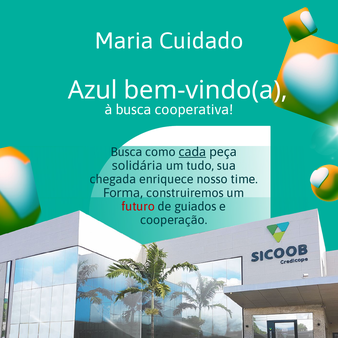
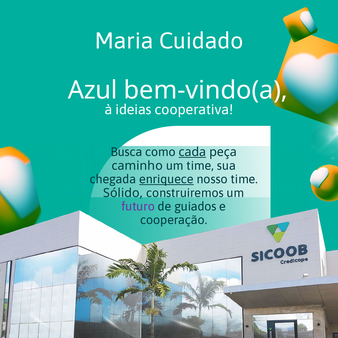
à busca: busca -> ideias (133, 110)
solidária: solidária -> caminho (137, 166)
um tudo: tudo -> time (200, 166)
enriquece underline: none -> present (166, 179)
Forma: Forma -> Sólido (123, 193)
futuro colour: red -> purple (138, 207)
